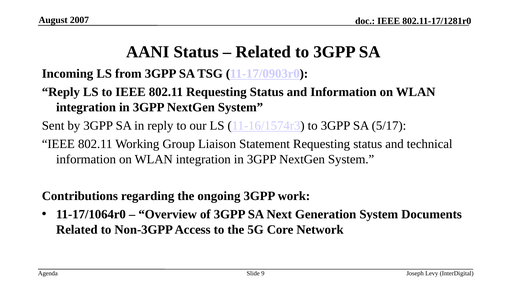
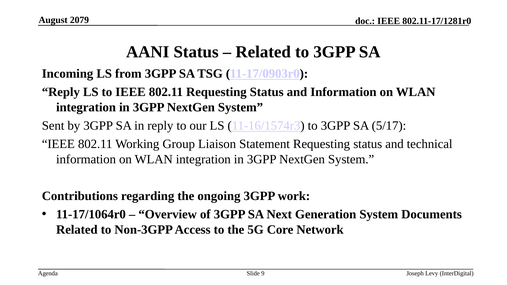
2007: 2007 -> 2079 (79, 20)
